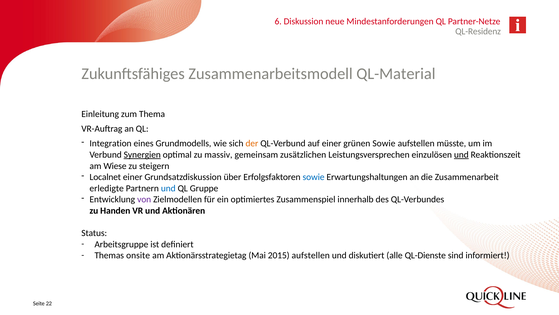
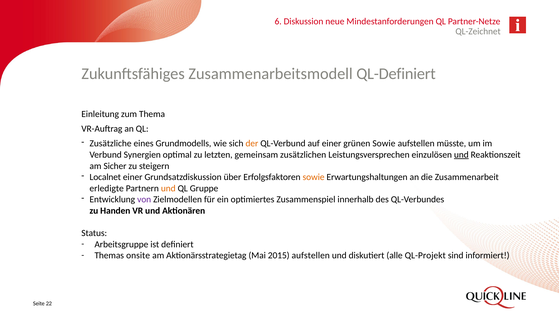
QL-Residenz: QL-Residenz -> QL-Zeichnet (478, 31)
QL-Material: QL-Material -> QL-Definiert (396, 73)
Integration: Integration -> Zusätzliche (111, 143)
Synergien underline: present -> none (142, 154)
massiv: massiv -> letzten (218, 154)
Wiese: Wiese -> Sicher (115, 166)
sowie colour: blue -> orange (314, 177)
und colour: blue -> orange (168, 188)
QL-Dienste: QL-Dienste -> QL-Projekt (425, 255)
